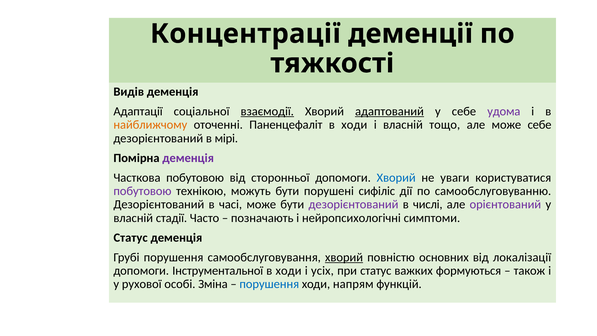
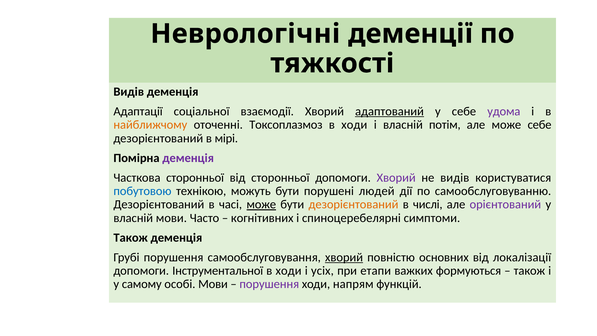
Концентрації: Концентрації -> Неврологічні (245, 34)
взаємодії underline: present -> none (267, 111)
Паненцефаліт: Паненцефаліт -> Токсоплазмоз (286, 125)
тощо: тощо -> потім (445, 125)
Часткова побутовою: побутовою -> сторонньої (195, 177)
Хворий colour: blue -> purple (396, 177)
не уваги: уваги -> видів (455, 177)
побутовою colour: purple -> blue (142, 191)
сифіліс: сифіліс -> людей (377, 191)
може underline: none -> present (261, 204)
дезорієнтований colour: purple -> orange (353, 204)
власній стадії: стадії -> мови (171, 218)
позначають: позначають -> когнітивних (262, 218)
нейропсихологічні: нейропсихологічні -> спиноцеребелярні (351, 218)
Статус: Статус -> Також (131, 237)
при статус: статус -> етапи (376, 271)
рухової: рухової -> самому (142, 284)
особі Зміна: Зміна -> Мови (213, 284)
порушення colour: blue -> purple (269, 284)
